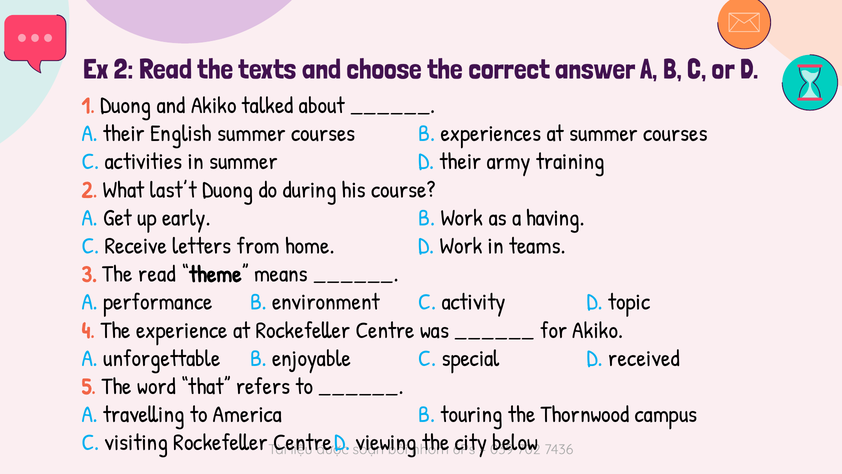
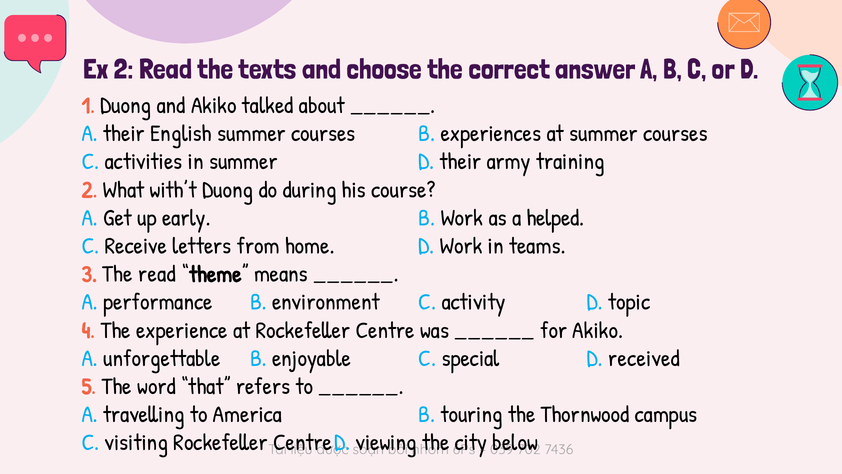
last’t: last’t -> with’t (173, 190)
having: having -> helped (555, 218)
